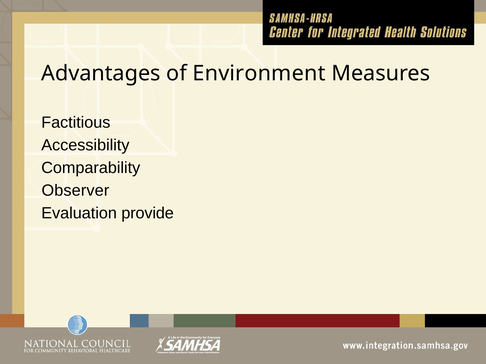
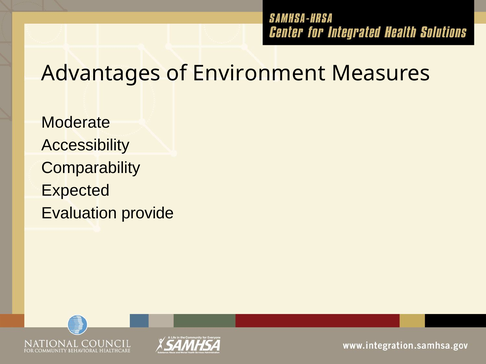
Factitious: Factitious -> Moderate (76, 123)
Observer: Observer -> Expected (75, 191)
